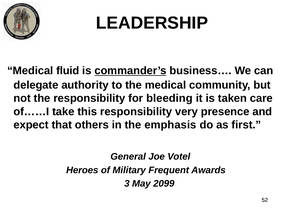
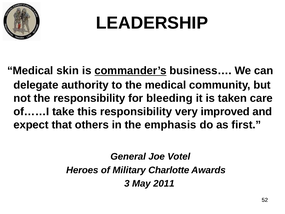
fluid: fluid -> skin (68, 71)
presence: presence -> improved (225, 111)
Frequent: Frequent -> Charlotte (169, 170)
2099: 2099 -> 2011 (164, 183)
